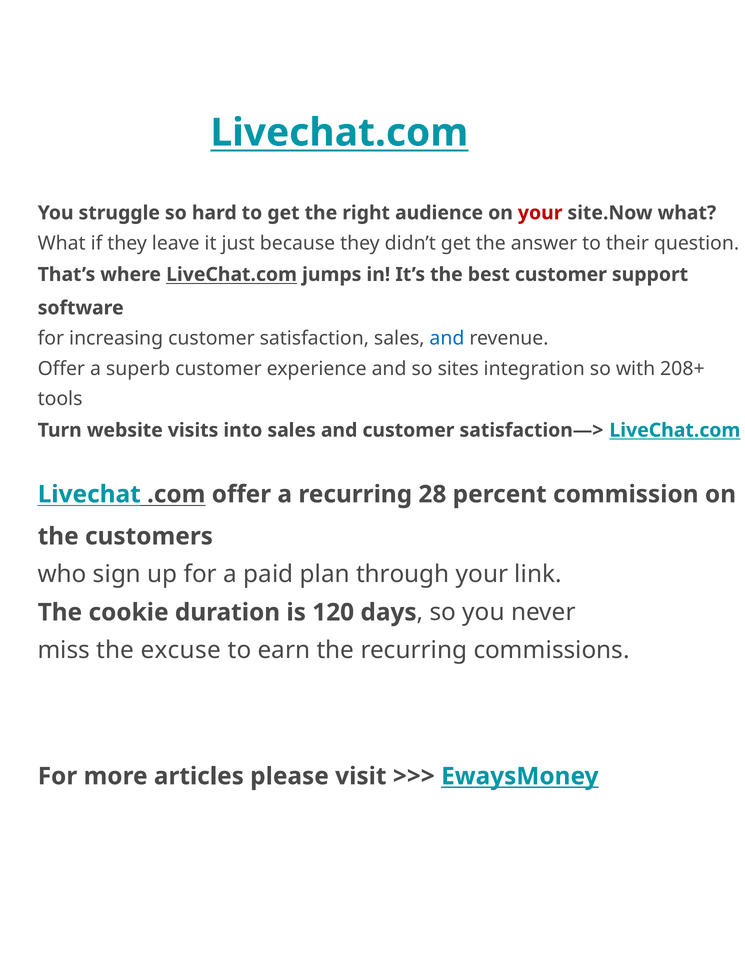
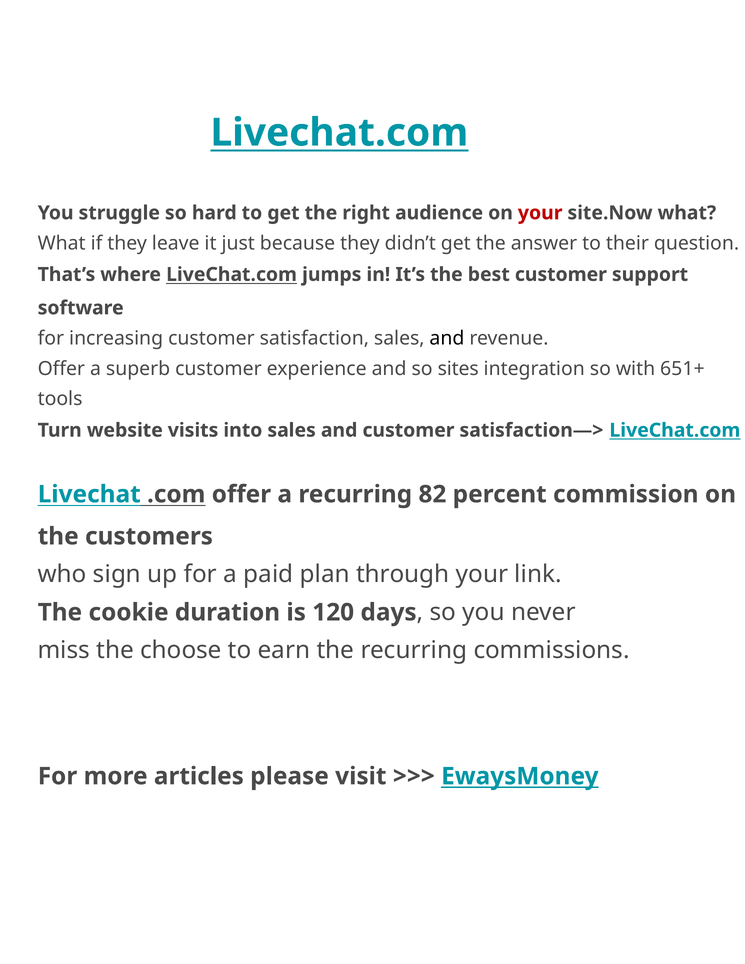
and colour: blue -> black (447, 338)
208+: 208+ -> 651+ (682, 369)
28: 28 -> 82 (432, 494)
excuse: excuse -> choose (181, 650)
